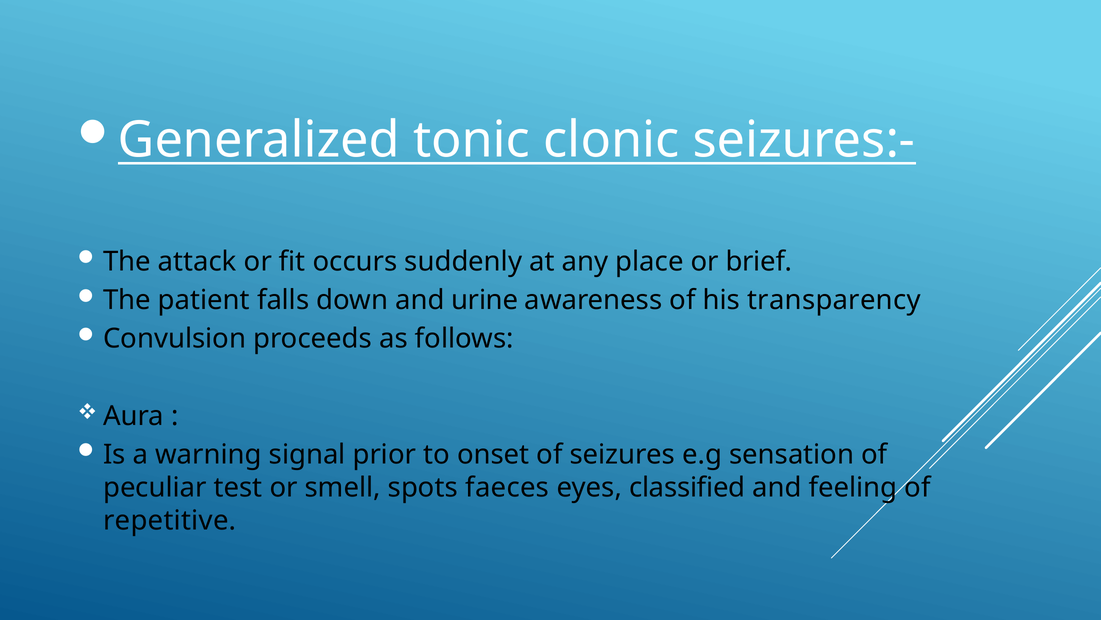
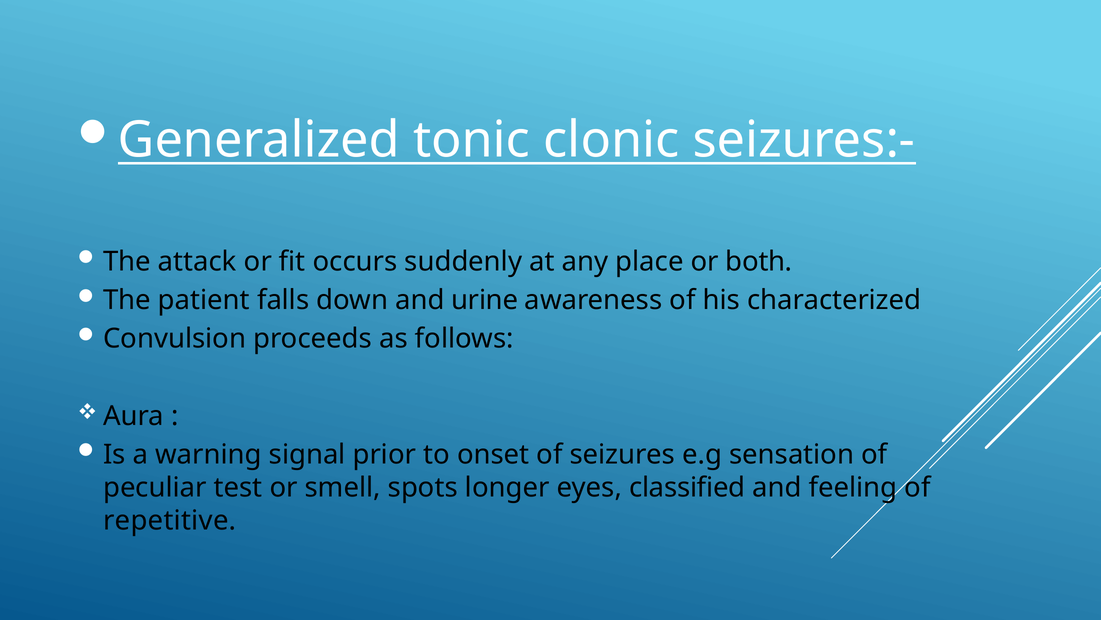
brief: brief -> both (759, 261)
transparency: transparency -> characterized (834, 300)
faeces: faeces -> longer (507, 487)
